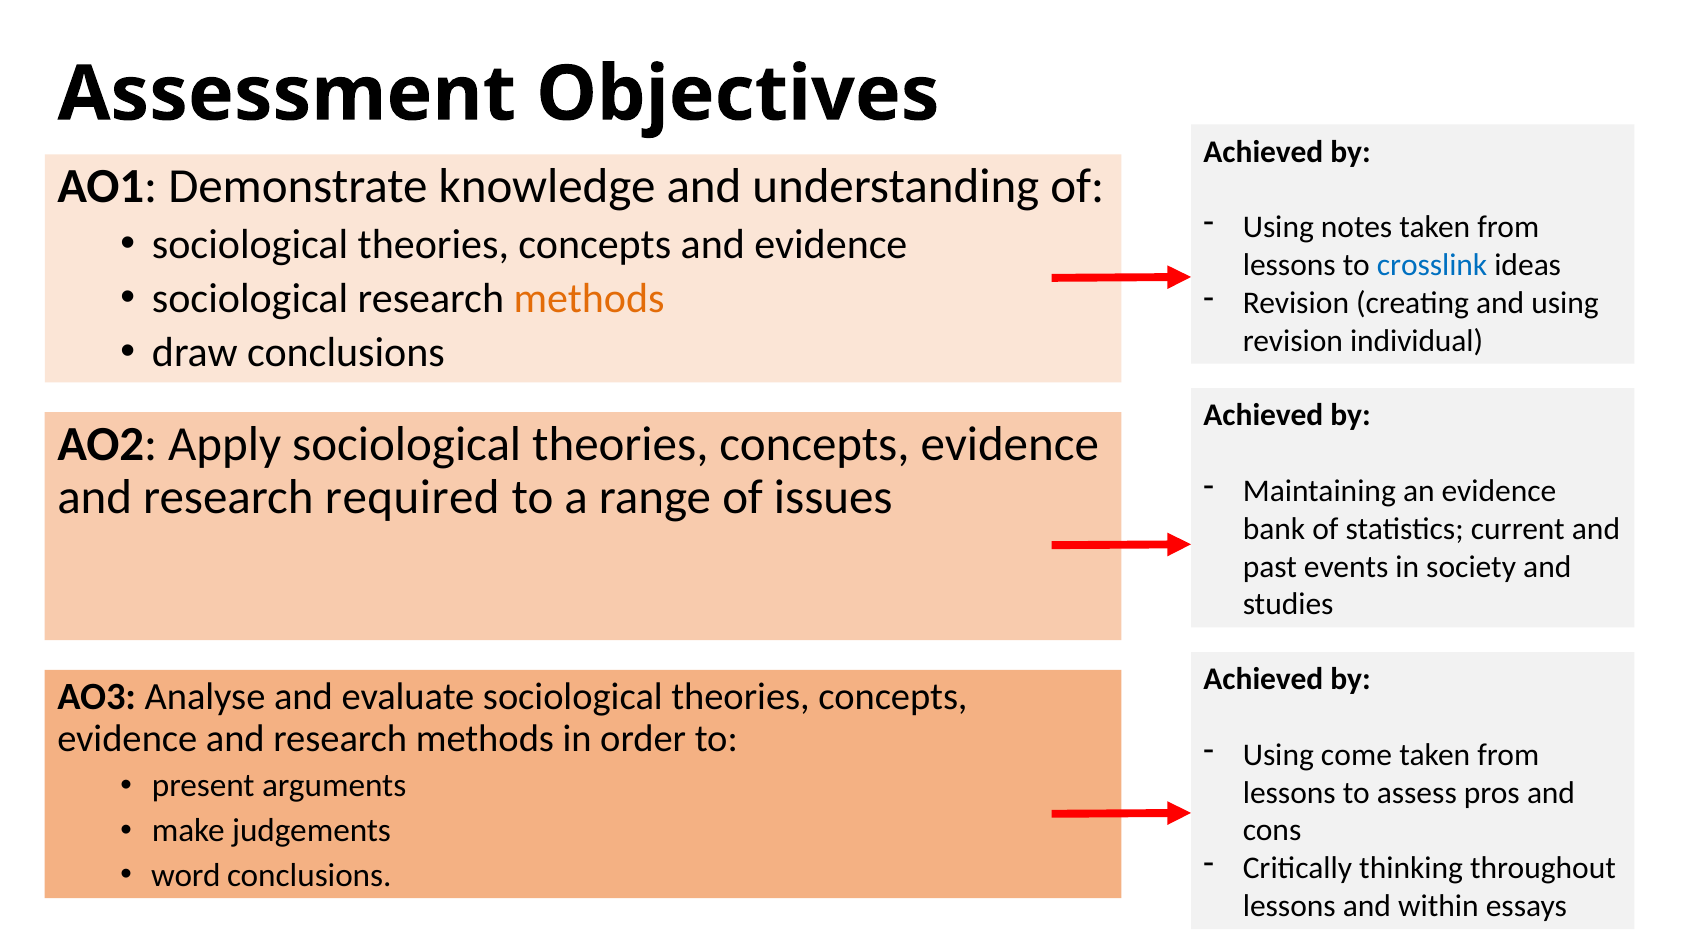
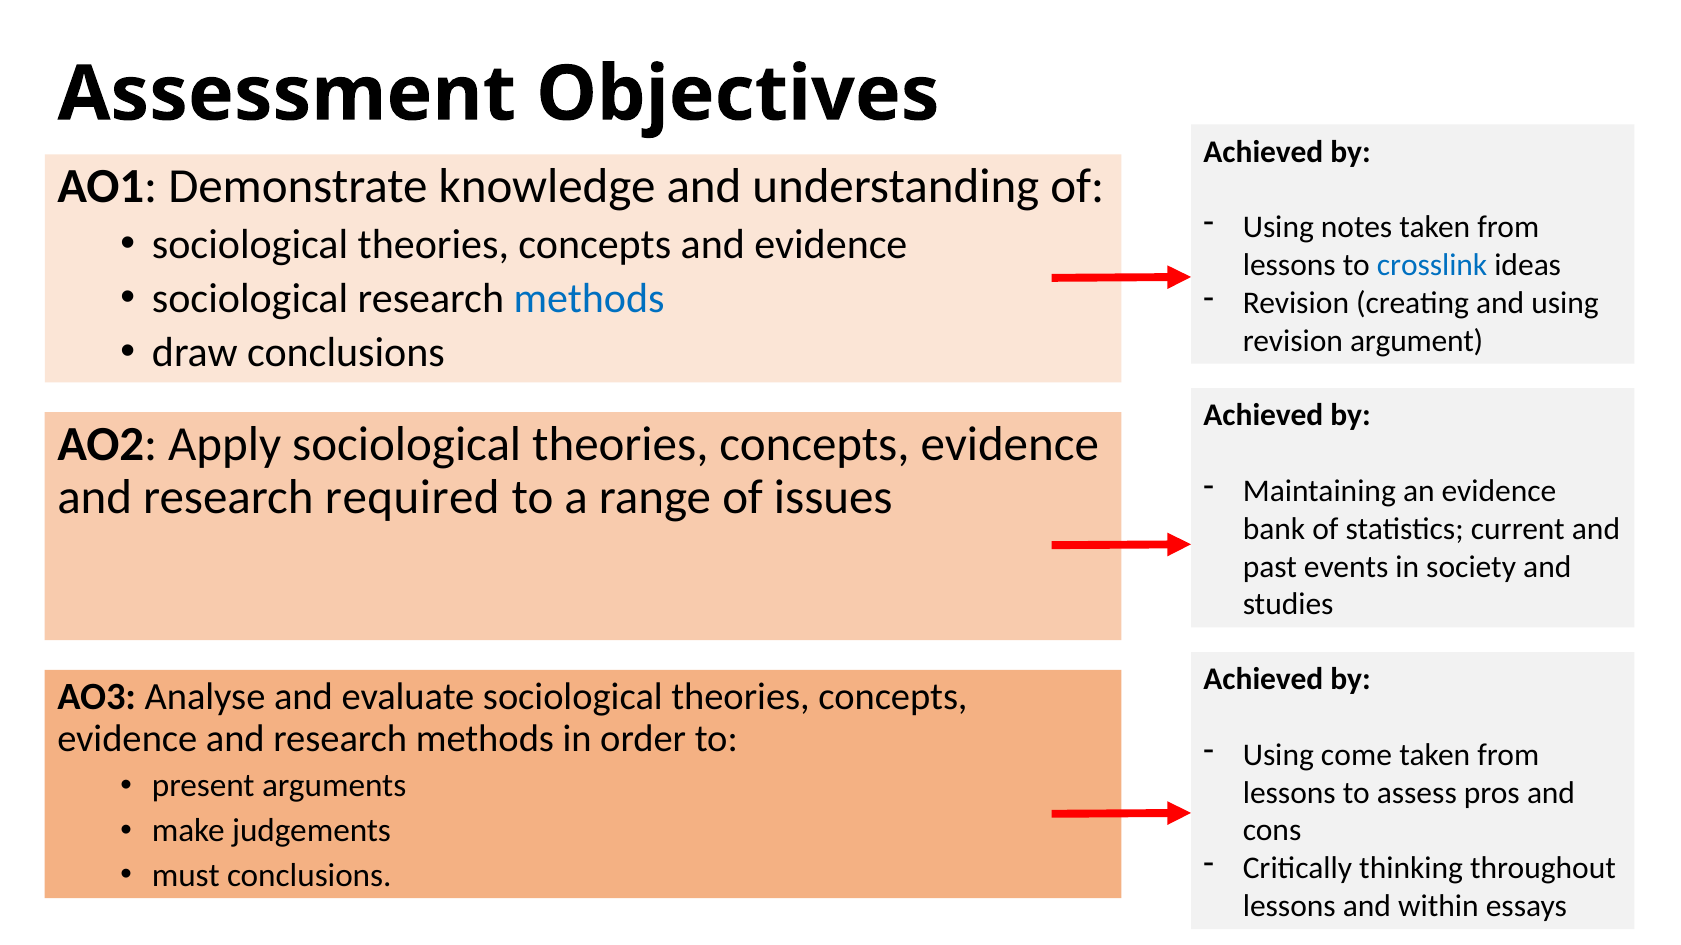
methods colour: orange -> blue (589, 299)
individual: individual -> argument (1417, 341)
word: word -> must (186, 876)
